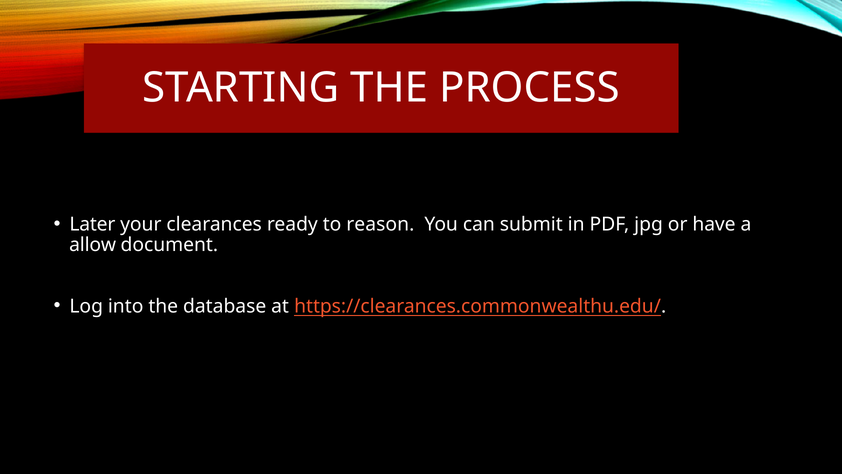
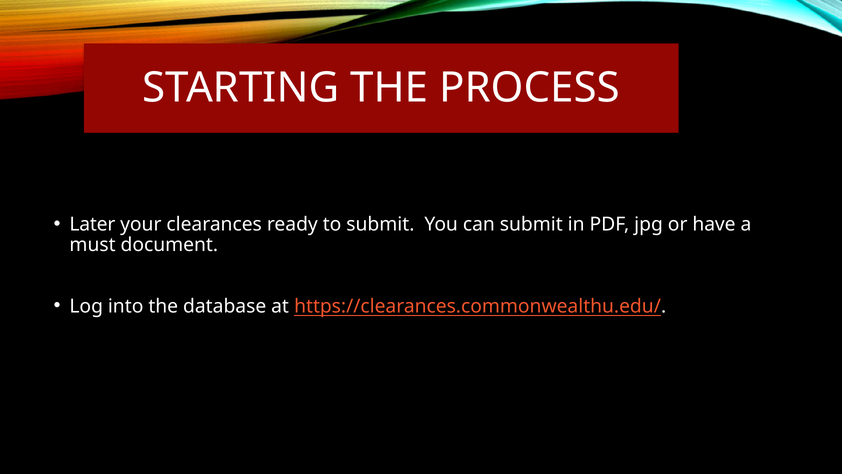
to reason: reason -> submit (380, 224)
allow: allow -> must (93, 245)
